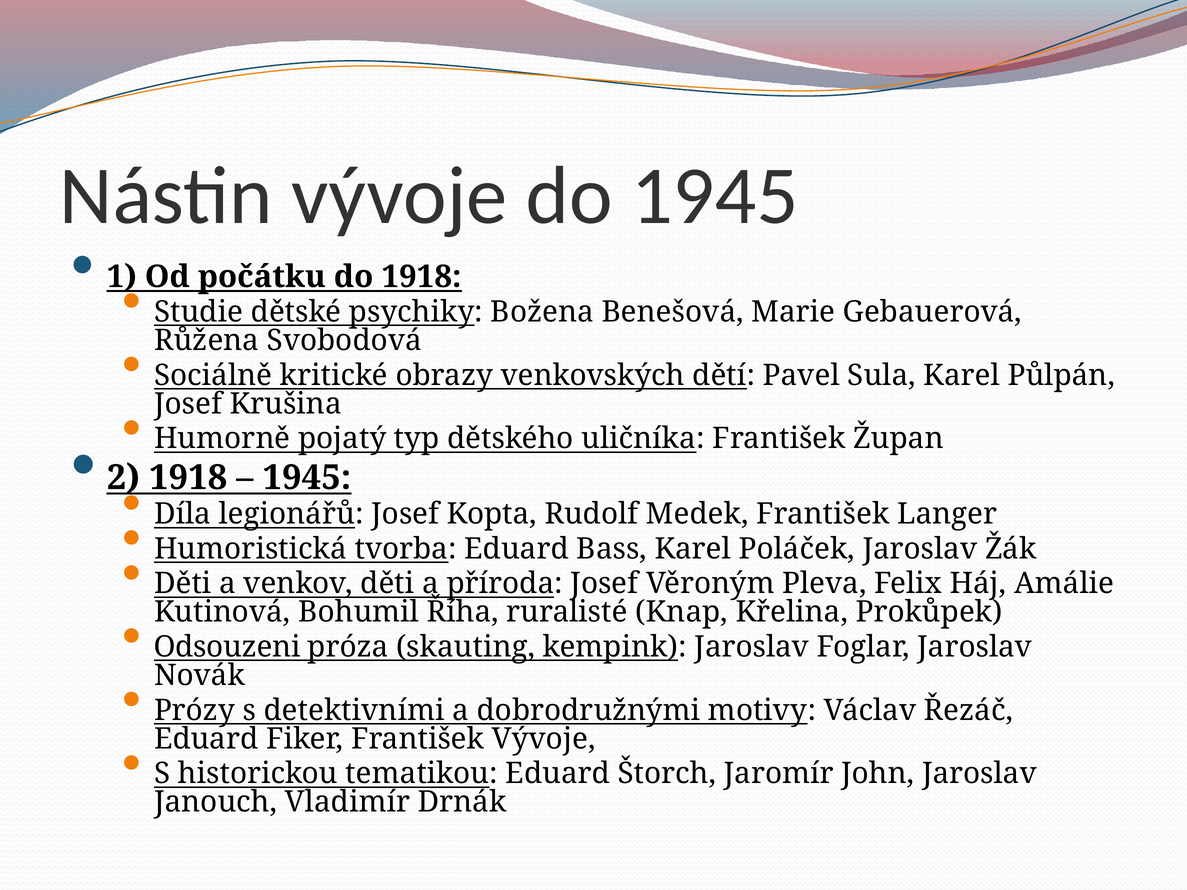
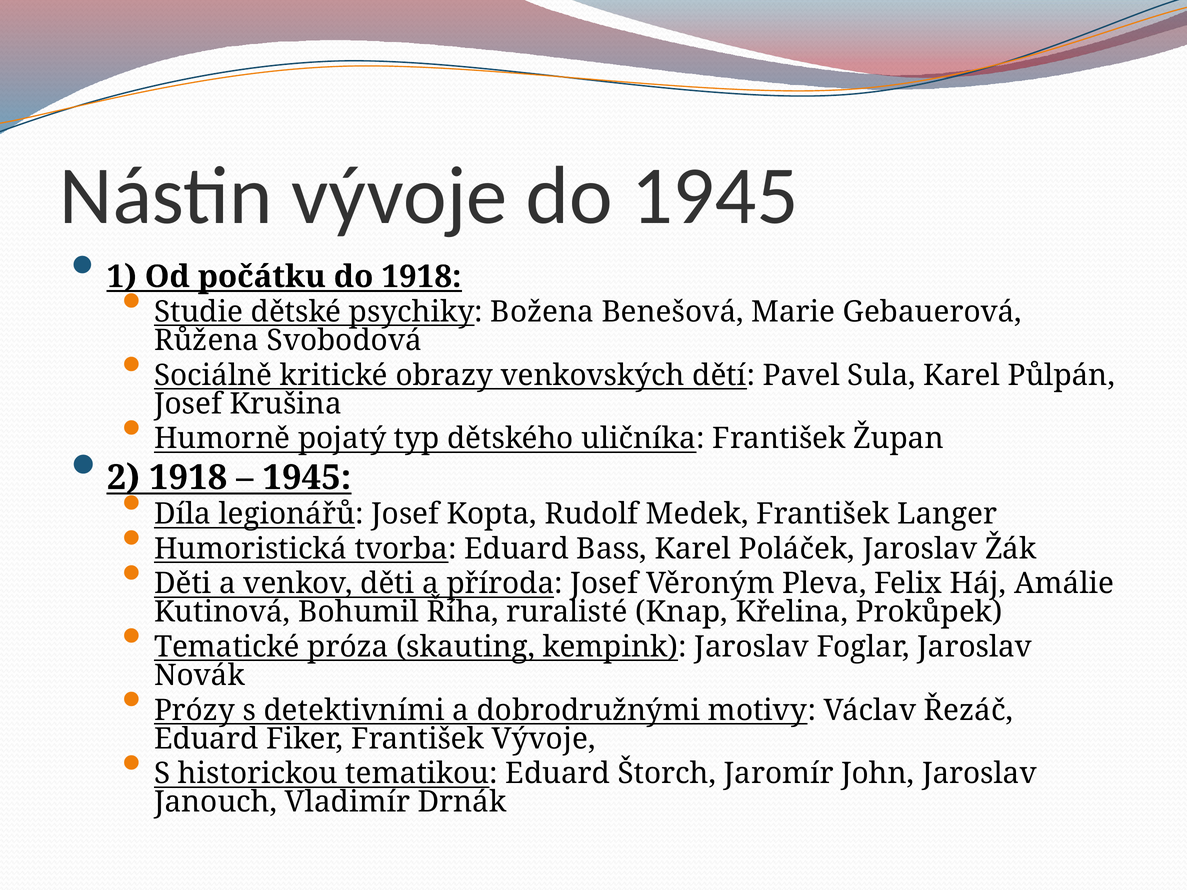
Odsouzeni: Odsouzeni -> Tematické (227, 647)
